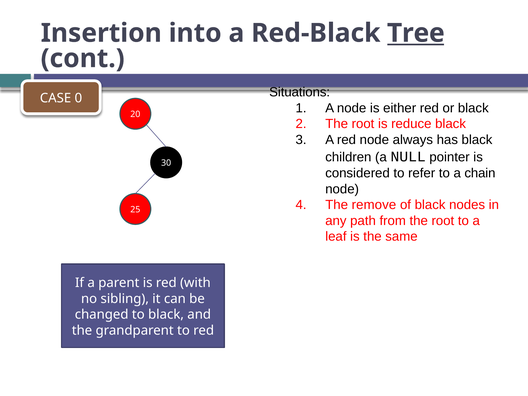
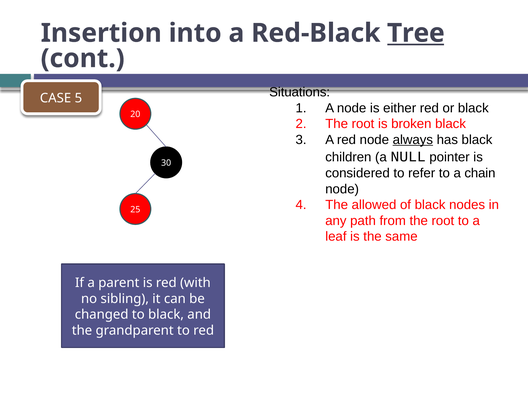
0: 0 -> 5 (78, 98)
reduce: reduce -> broken (411, 124)
always underline: none -> present (413, 140)
remove: remove -> allowed (374, 205)
